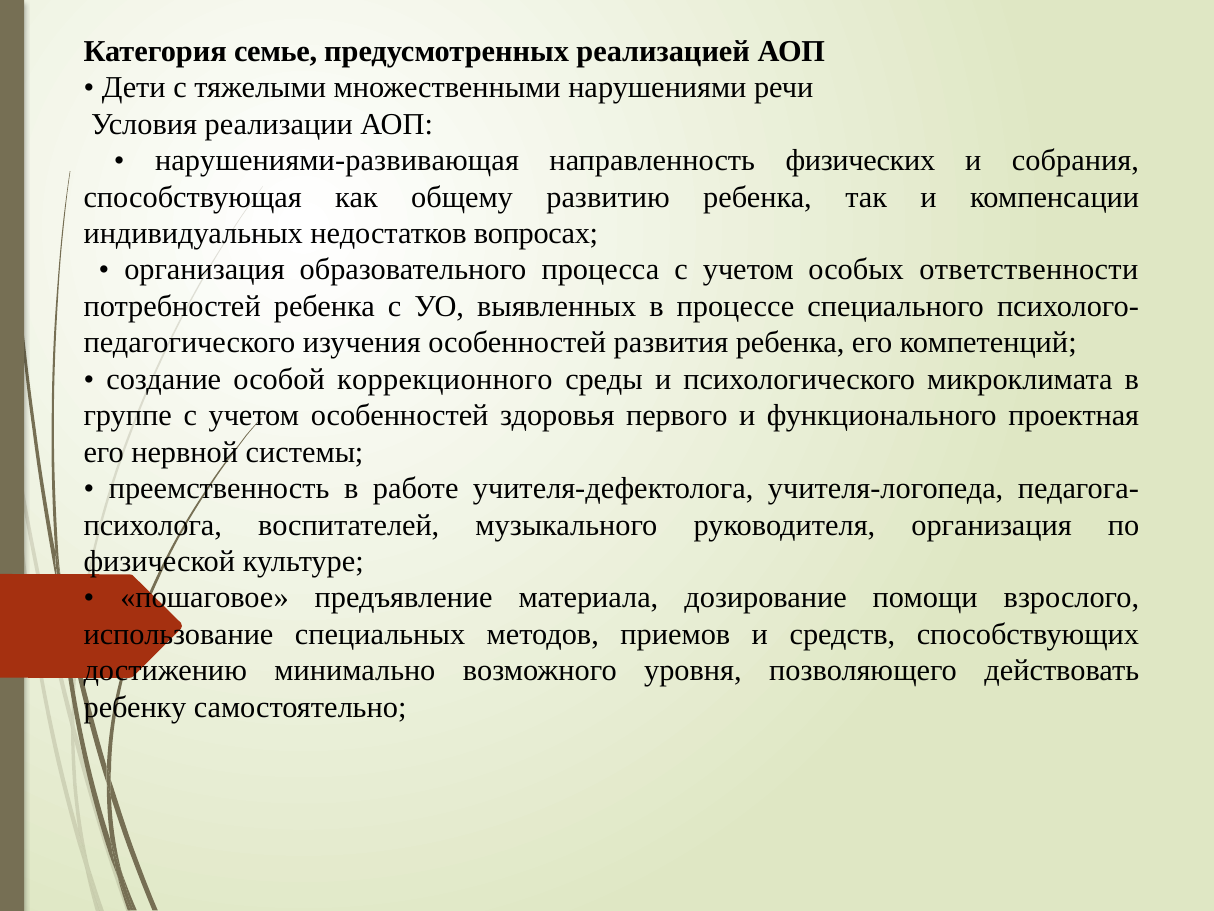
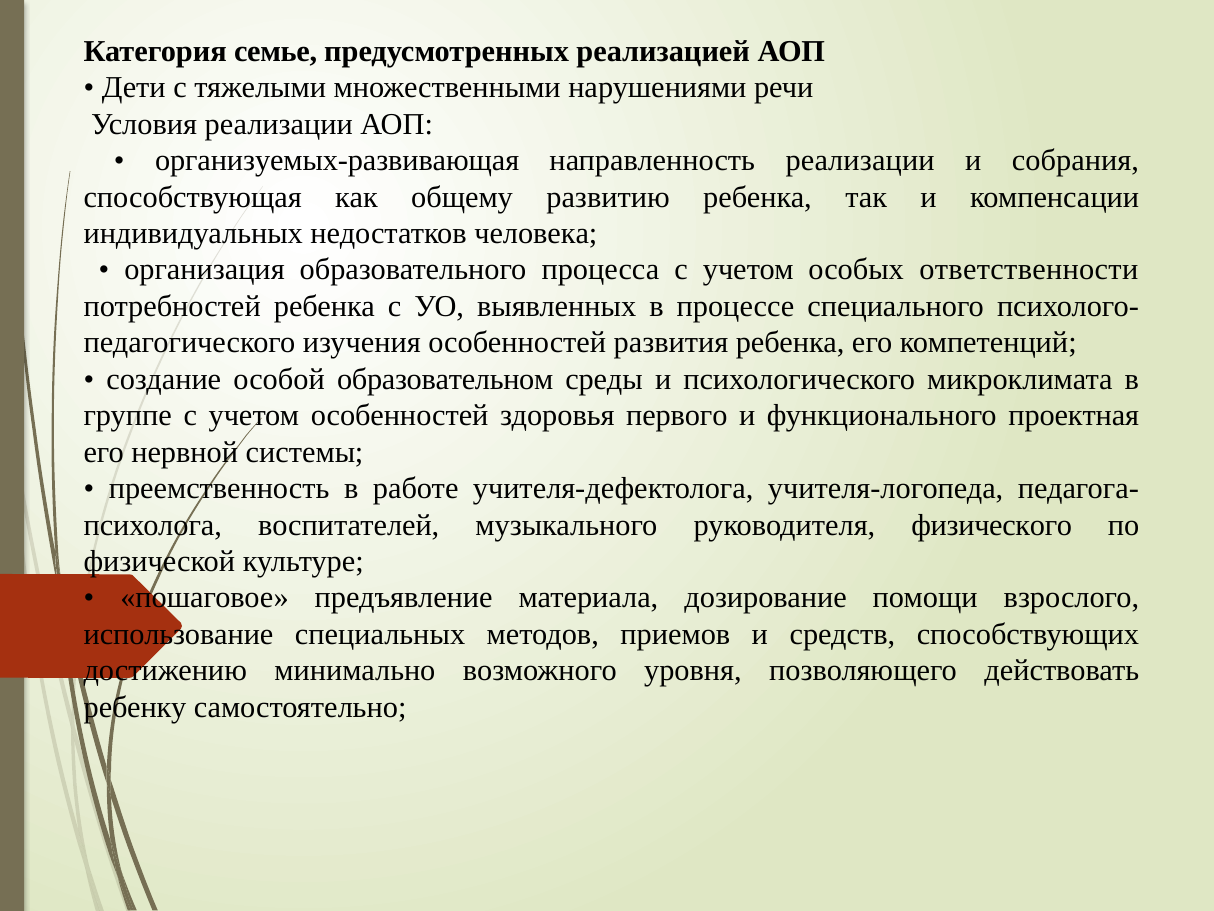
нарушениями-развивающая: нарушениями-развивающая -> организуемых-развивающая (337, 161)
направленность физических: физических -> реализации (860, 161)
вопросах: вопросах -> человека (536, 233)
коррекционного: коррекционного -> образовательном (445, 379)
руководителя организация: организация -> физического (992, 525)
